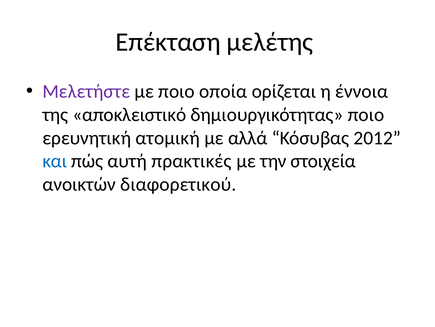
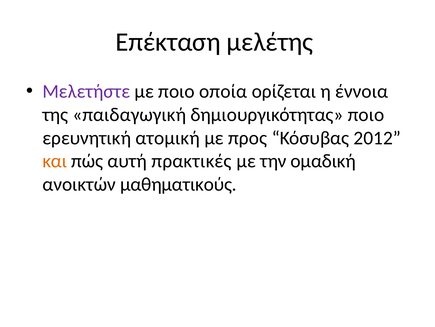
αποκλειστικό: αποκλειστικό -> παιδαγωγική (129, 114)
αλλά: αλλά -> προς (248, 138)
και colour: blue -> orange (55, 161)
στοιχεία: στοιχεία -> ομαδική (323, 161)
διαφορετικού: διαφορετικού -> μαθηματικούς (178, 184)
